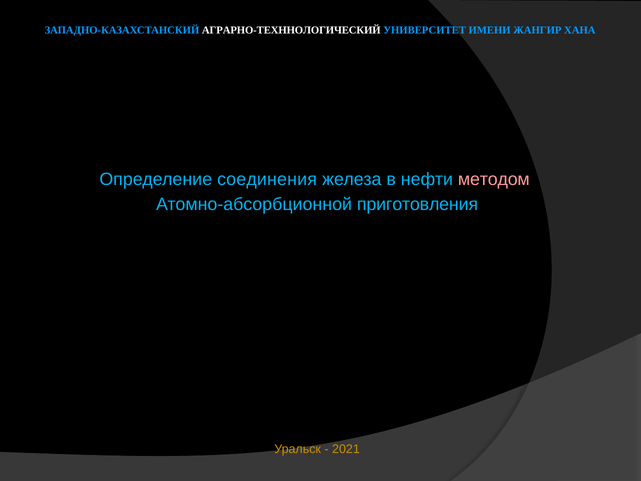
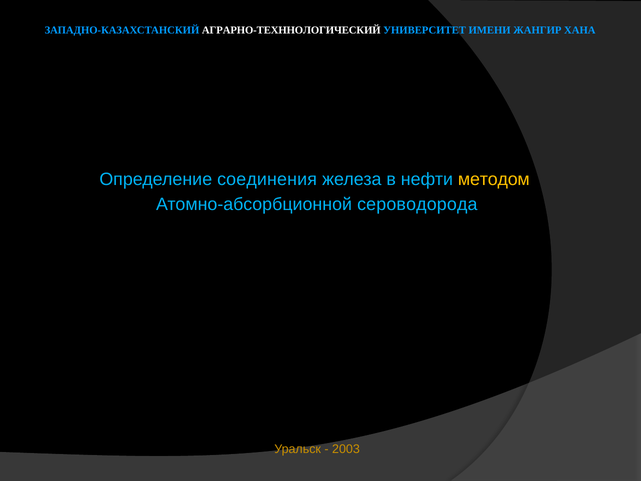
методом colour: pink -> yellow (494, 179)
приготовления: приготовления -> сероводорода (417, 204)
2021: 2021 -> 2003 (346, 449)
